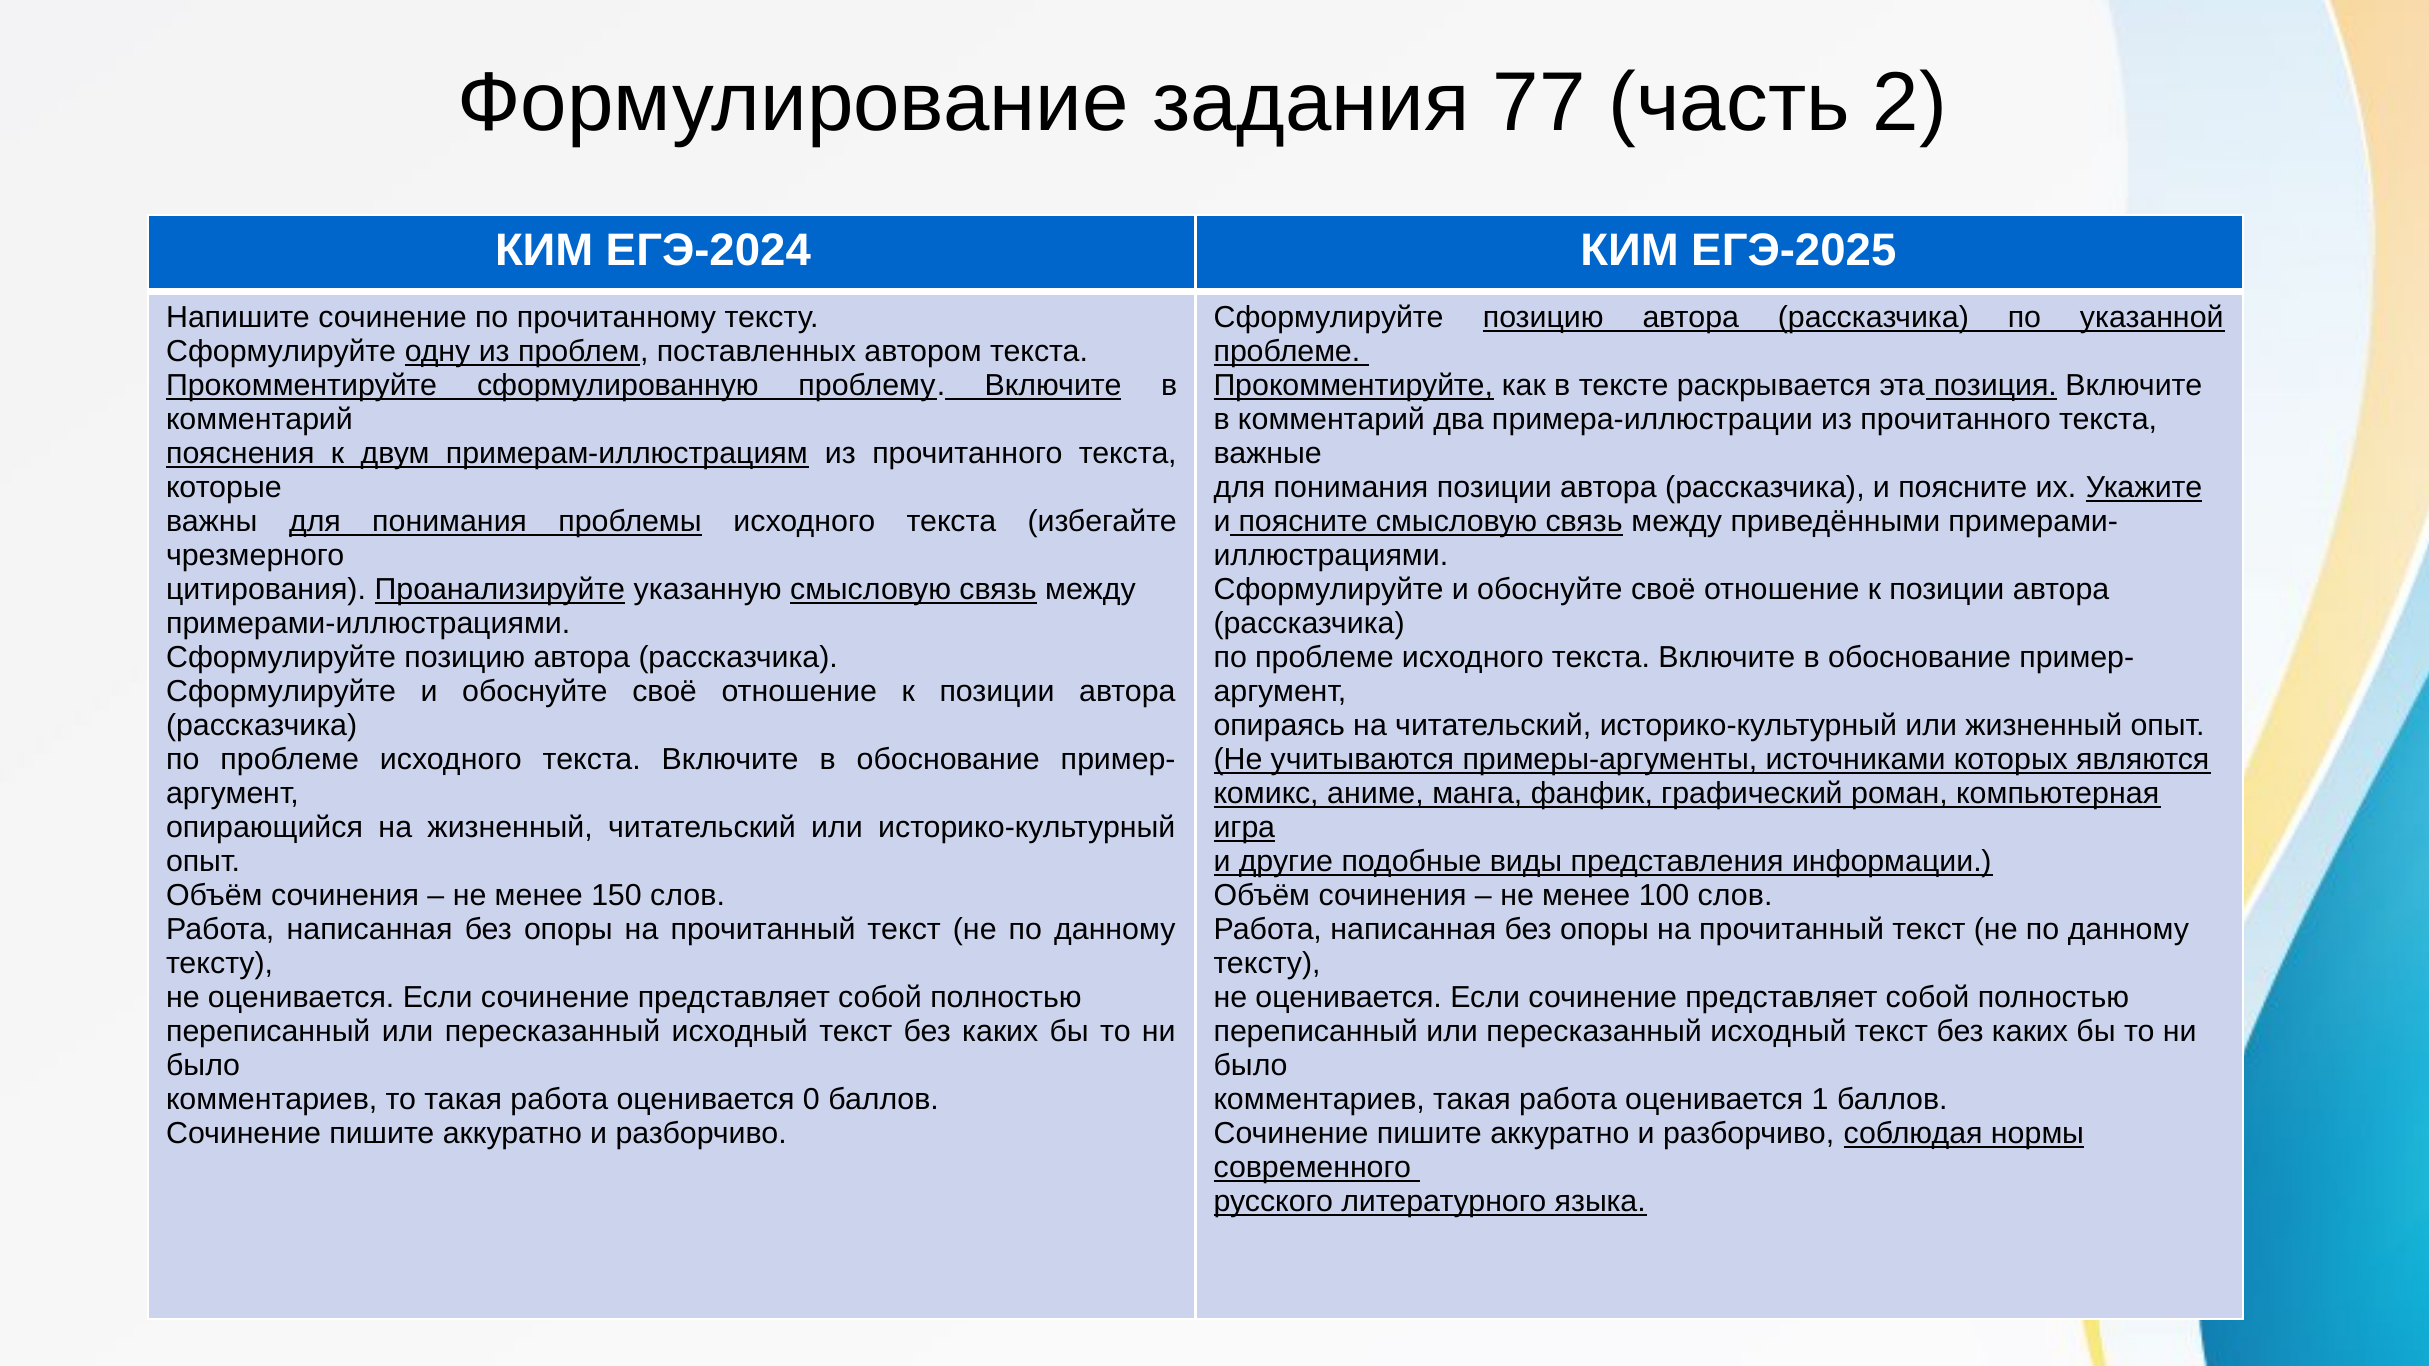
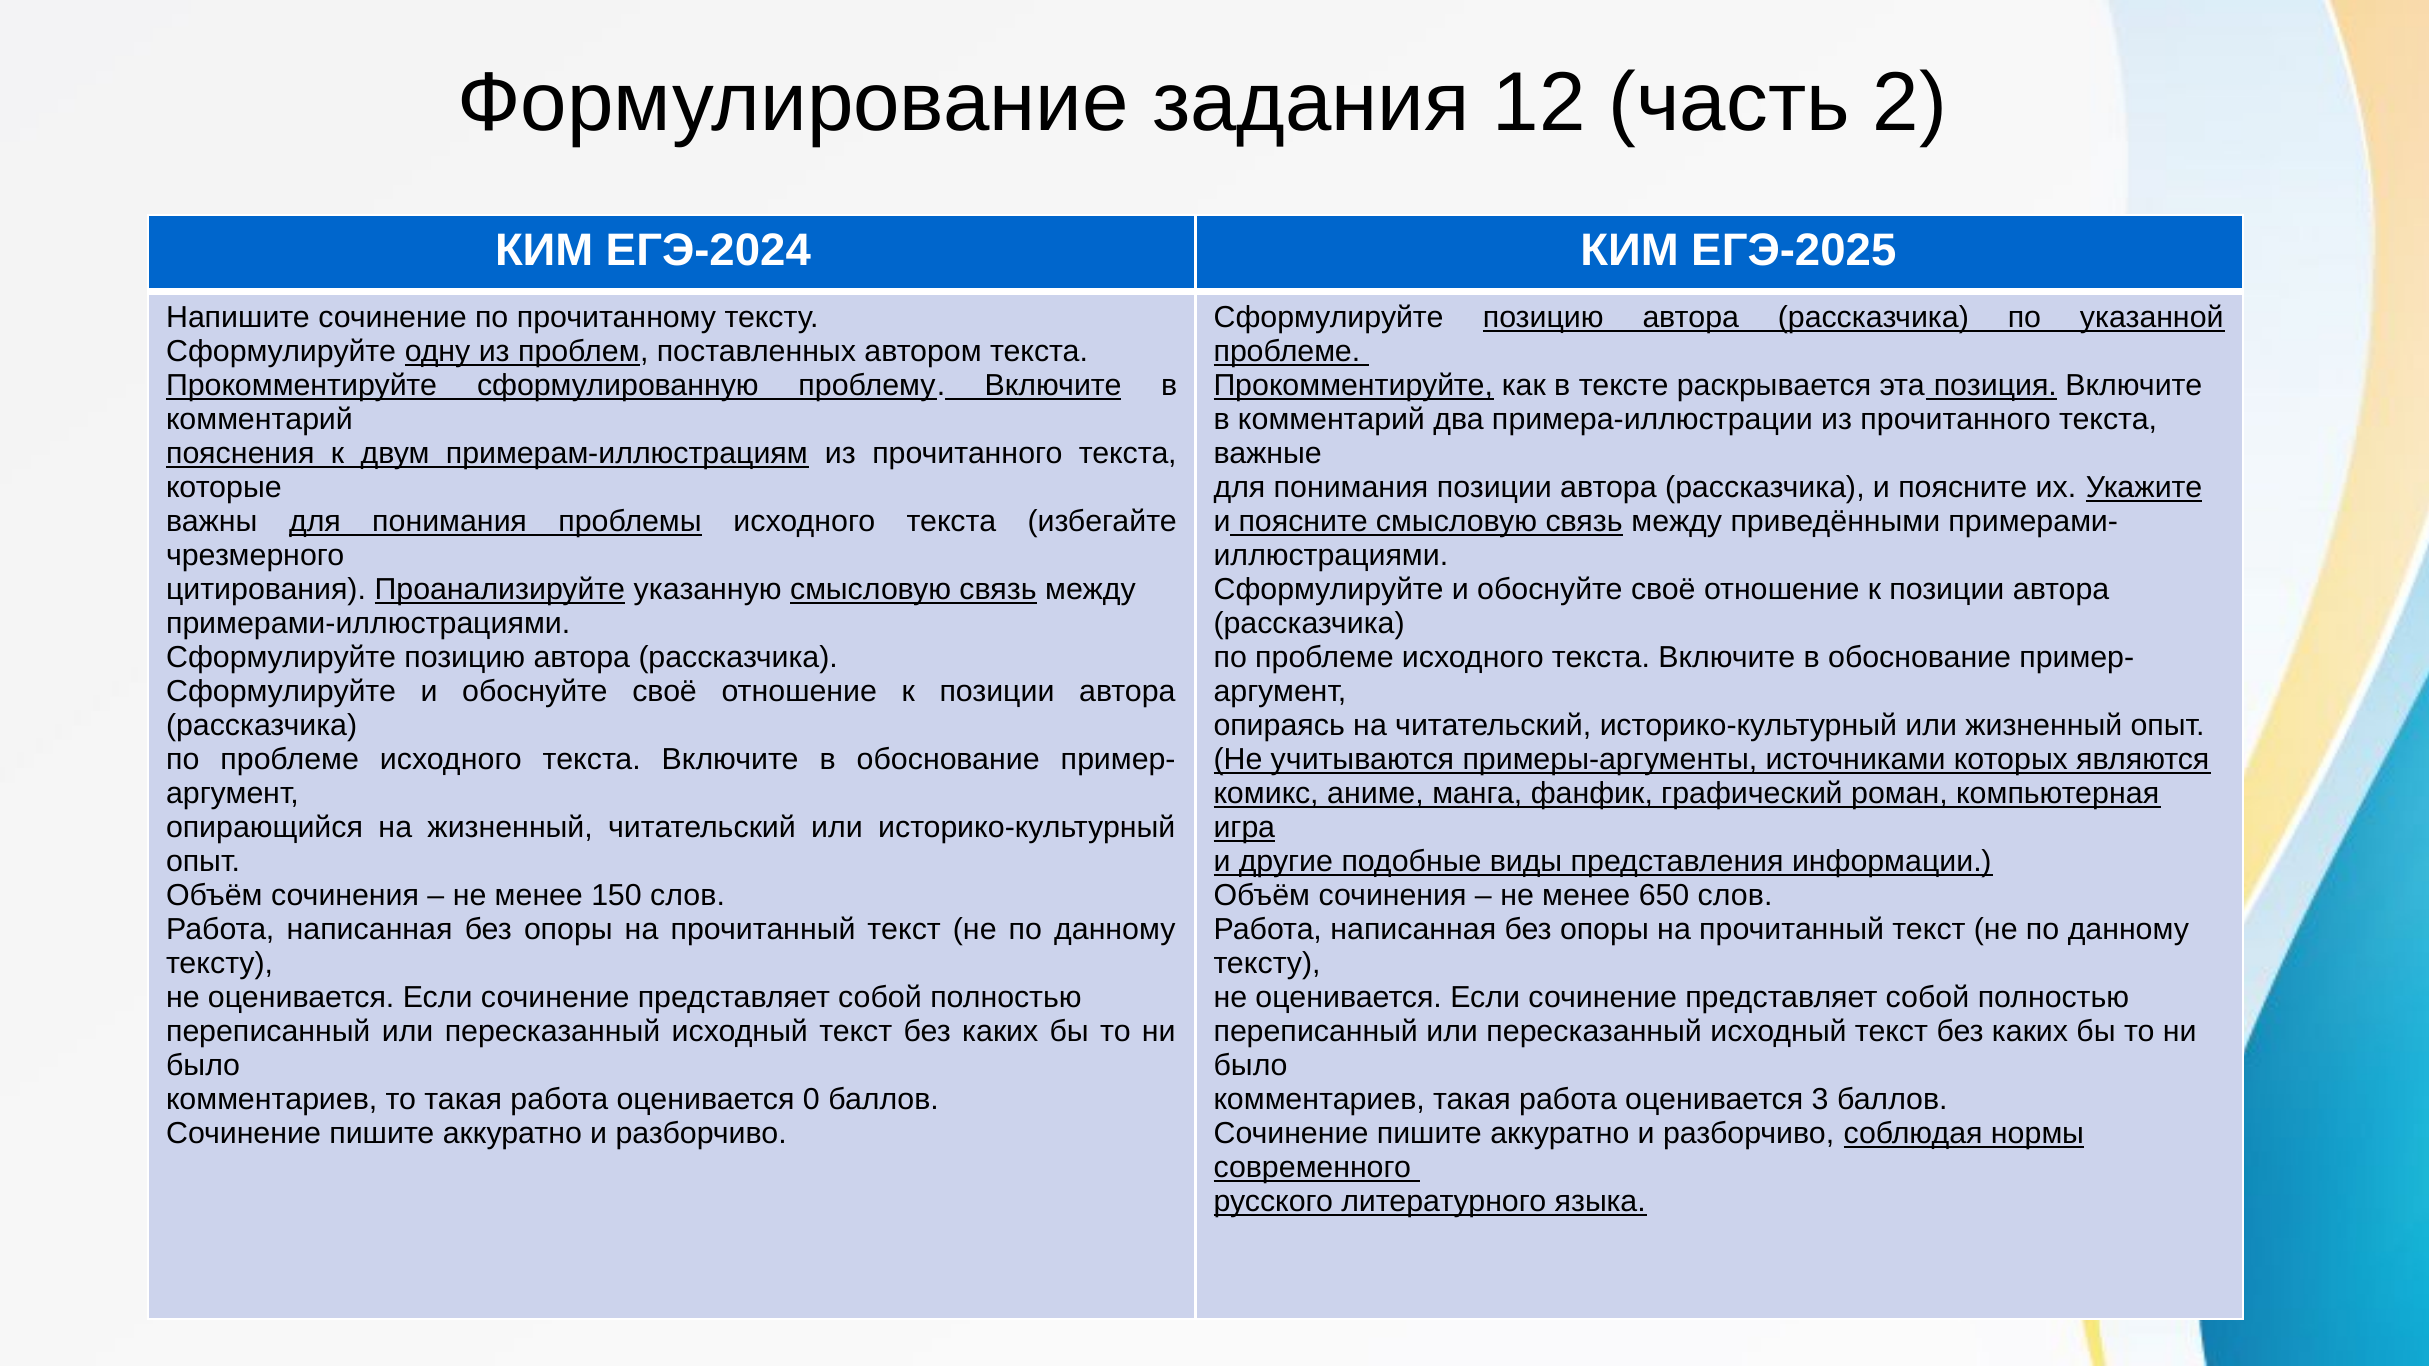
77: 77 -> 12 (1539, 103)
100: 100 -> 650 (1664, 896)
1: 1 -> 3 (1820, 1100)
